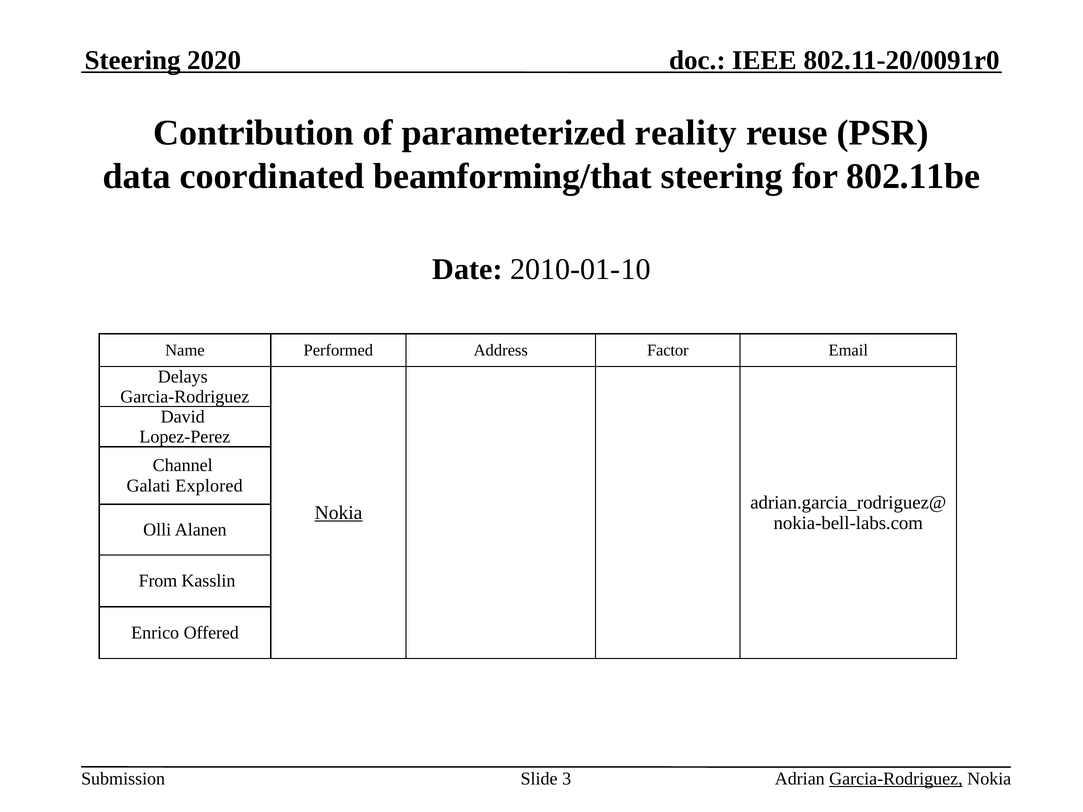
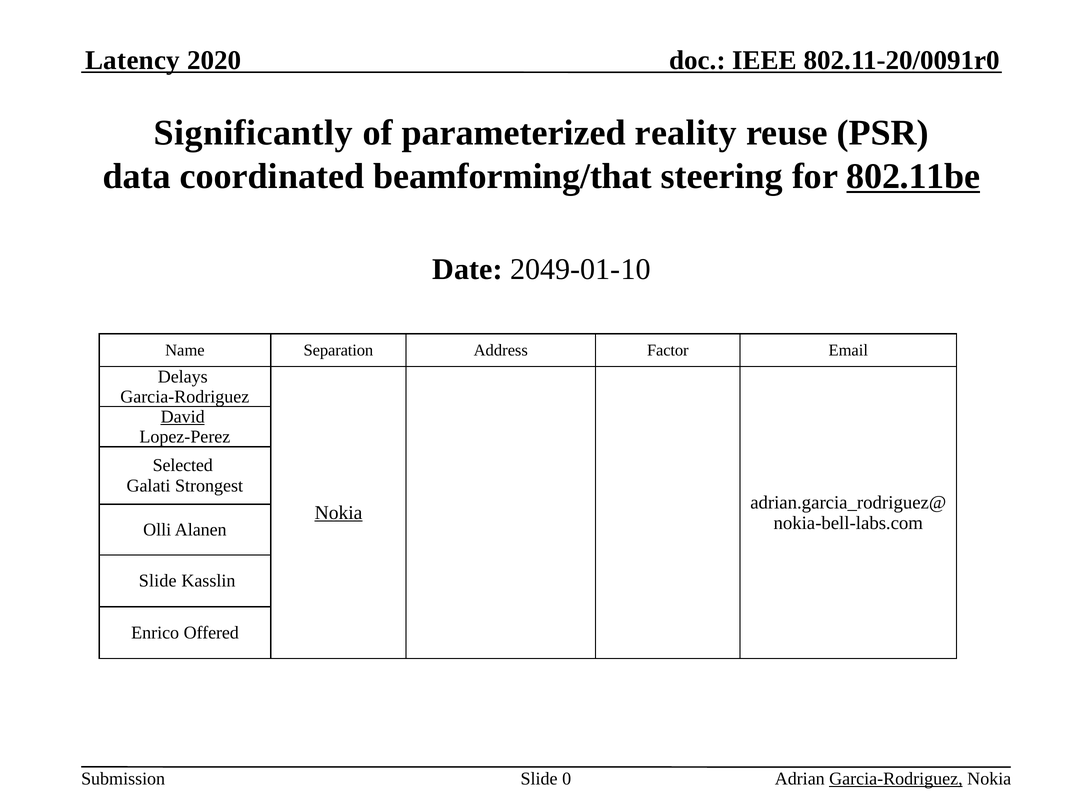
Steering: Steering -> Latency (133, 60)
Contribution: Contribution -> Significantly (253, 133)
802.11be underline: none -> present (913, 176)
2010-01-10: 2010-01-10 -> 2049-01-10 (580, 269)
Performed: Performed -> Separation (338, 350)
David underline: none -> present (183, 417)
Channel: Channel -> Selected (183, 466)
Explored: Explored -> Strongest (209, 486)
From: From -> Slide (158, 581)
3: 3 -> 0 (567, 779)
